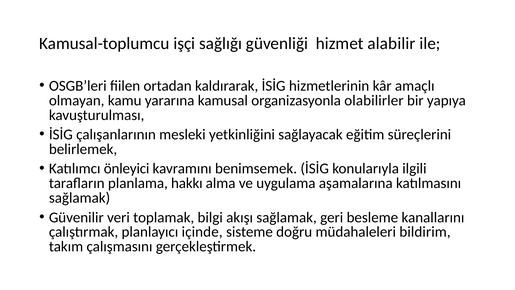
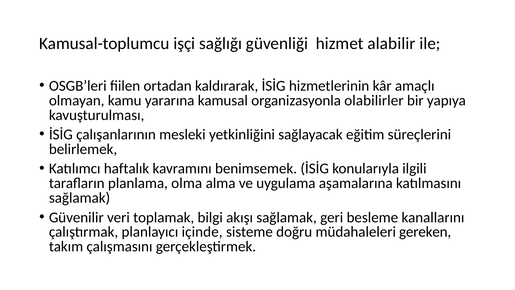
önleyici: önleyici -> haftalık (127, 168)
hakkı: hakkı -> olma (187, 183)
bildirim: bildirim -> gereken (425, 232)
